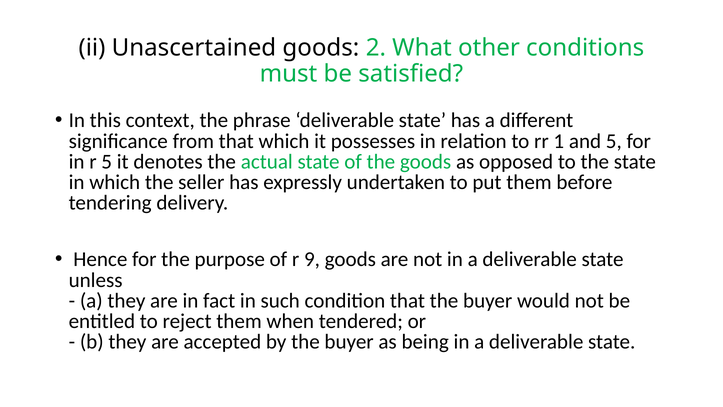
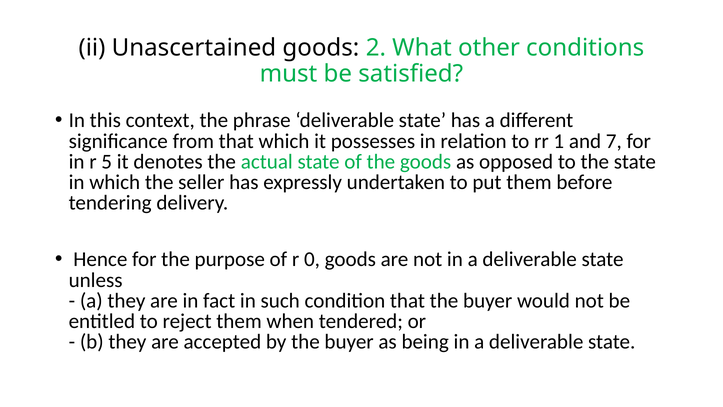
and 5: 5 -> 7 (614, 141)
9: 9 -> 0 (312, 259)
